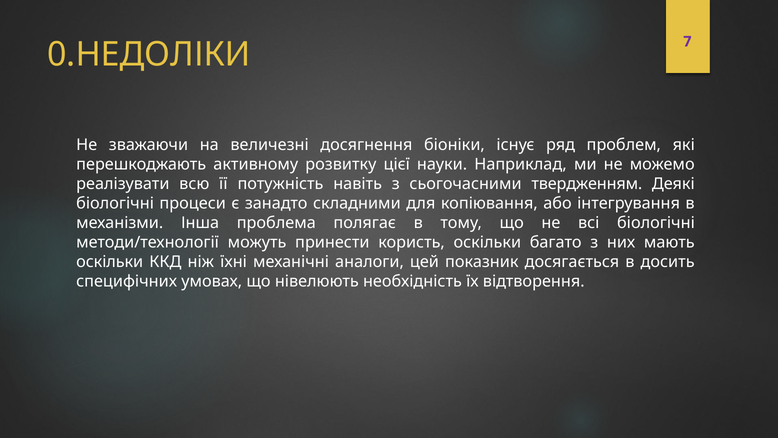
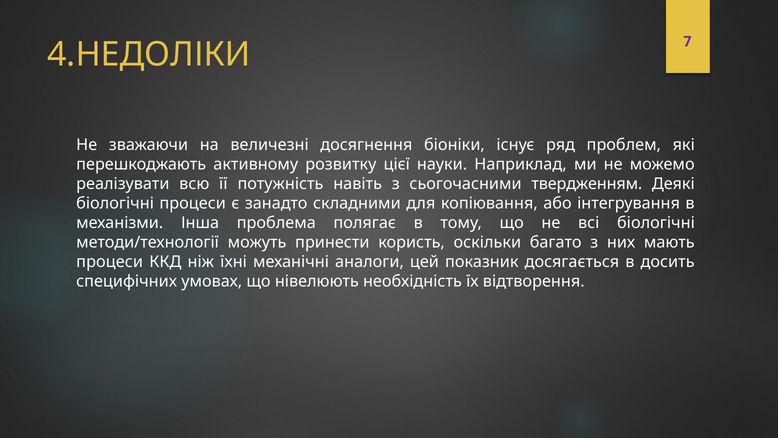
0.НЕДОЛІКИ: 0.НЕДОЛІКИ -> 4.НЕДОЛІКИ (149, 55)
оскільки: оскільки -> процеси (110, 262)
